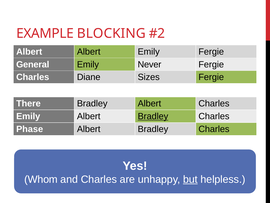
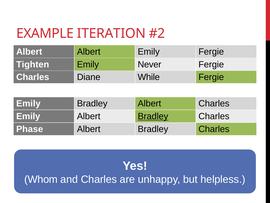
BLOCKING: BLOCKING -> ITERATION (111, 33)
General: General -> Tighten (33, 64)
Sizes: Sizes -> While (149, 77)
There: There -> Emily (28, 103)
but underline: present -> none (190, 179)
